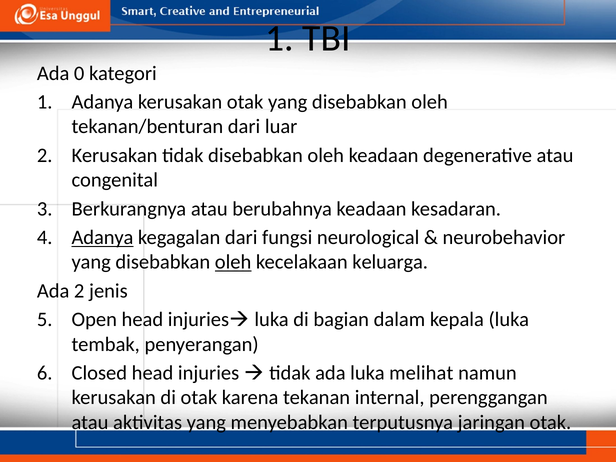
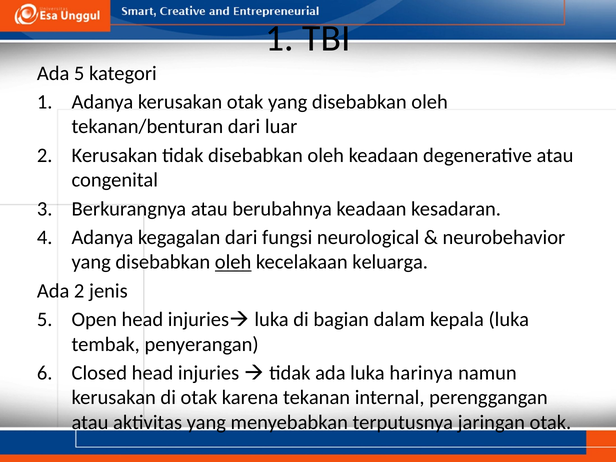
Ada 0: 0 -> 5 (79, 73)
Adanya underline: present -> none (103, 238)
melihat: melihat -> harinya (421, 373)
